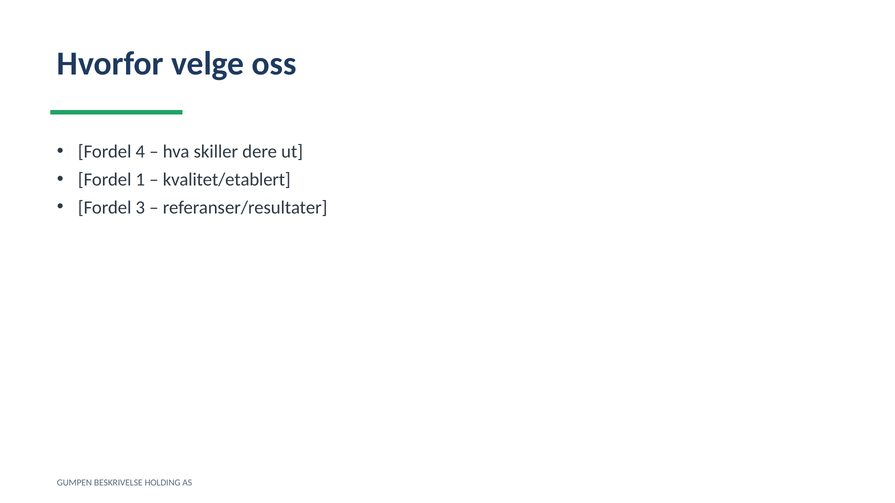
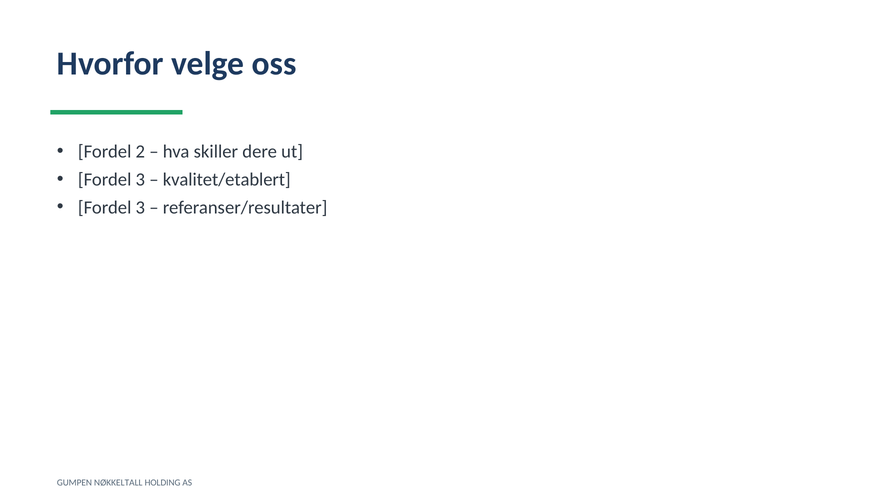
4: 4 -> 2 (140, 152)
1: 1 -> 3 (140, 180)
BESKRIVELSE: BESKRIVELSE -> NØKKELTALL (118, 483)
